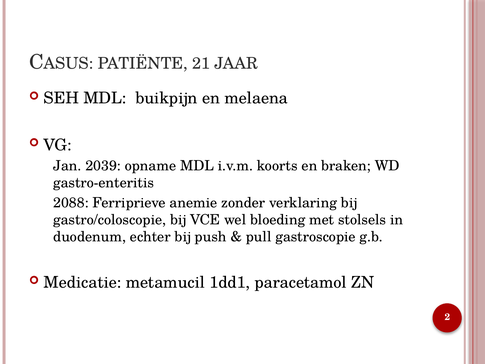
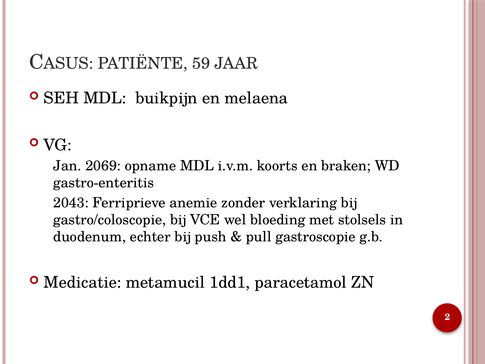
21: 21 -> 59 (201, 63)
2039: 2039 -> 2069 (103, 166)
2088: 2088 -> 2043 (71, 203)
